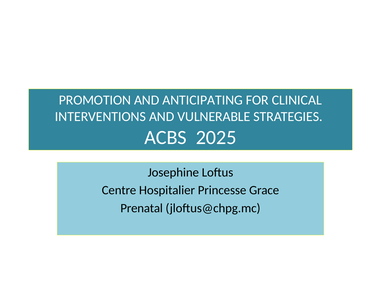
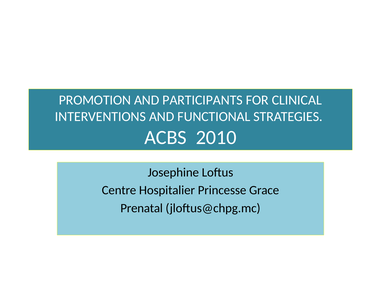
ANTICIPATING: ANTICIPATING -> PARTICIPANTS (203, 100)
VULNERABLE: VULNERABLE -> FUNCTIONAL (214, 117)
2025: 2025 -> 2010 (216, 137)
